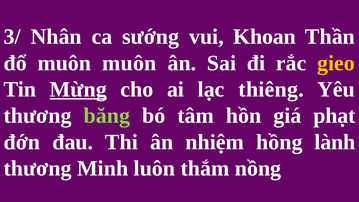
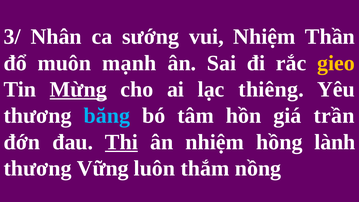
vui Khoan: Khoan -> Nhiệm (264, 37)
muôn muôn: muôn -> mạnh (129, 63)
băng colour: light green -> light blue (107, 116)
phạt: phạt -> trần (334, 116)
Thi underline: none -> present (121, 142)
Minh: Minh -> Vững (103, 168)
